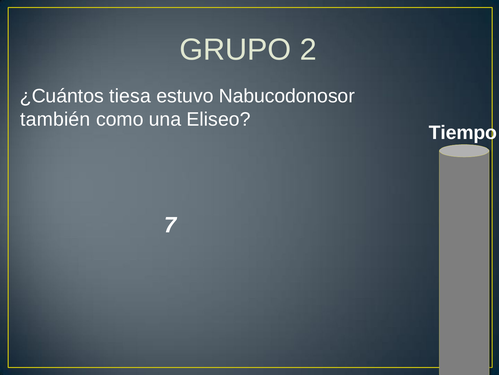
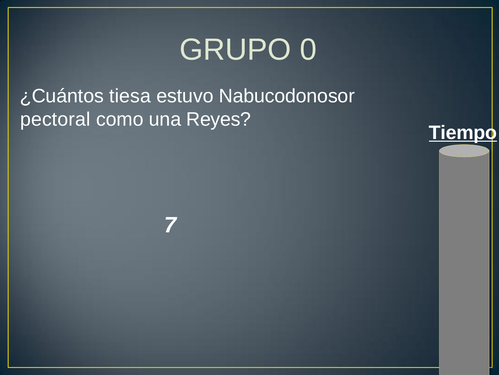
2: 2 -> 0 (308, 50)
también: también -> pectoral (55, 119)
Eliseo: Eliseo -> Reyes (219, 119)
Tiempo underline: none -> present (463, 133)
